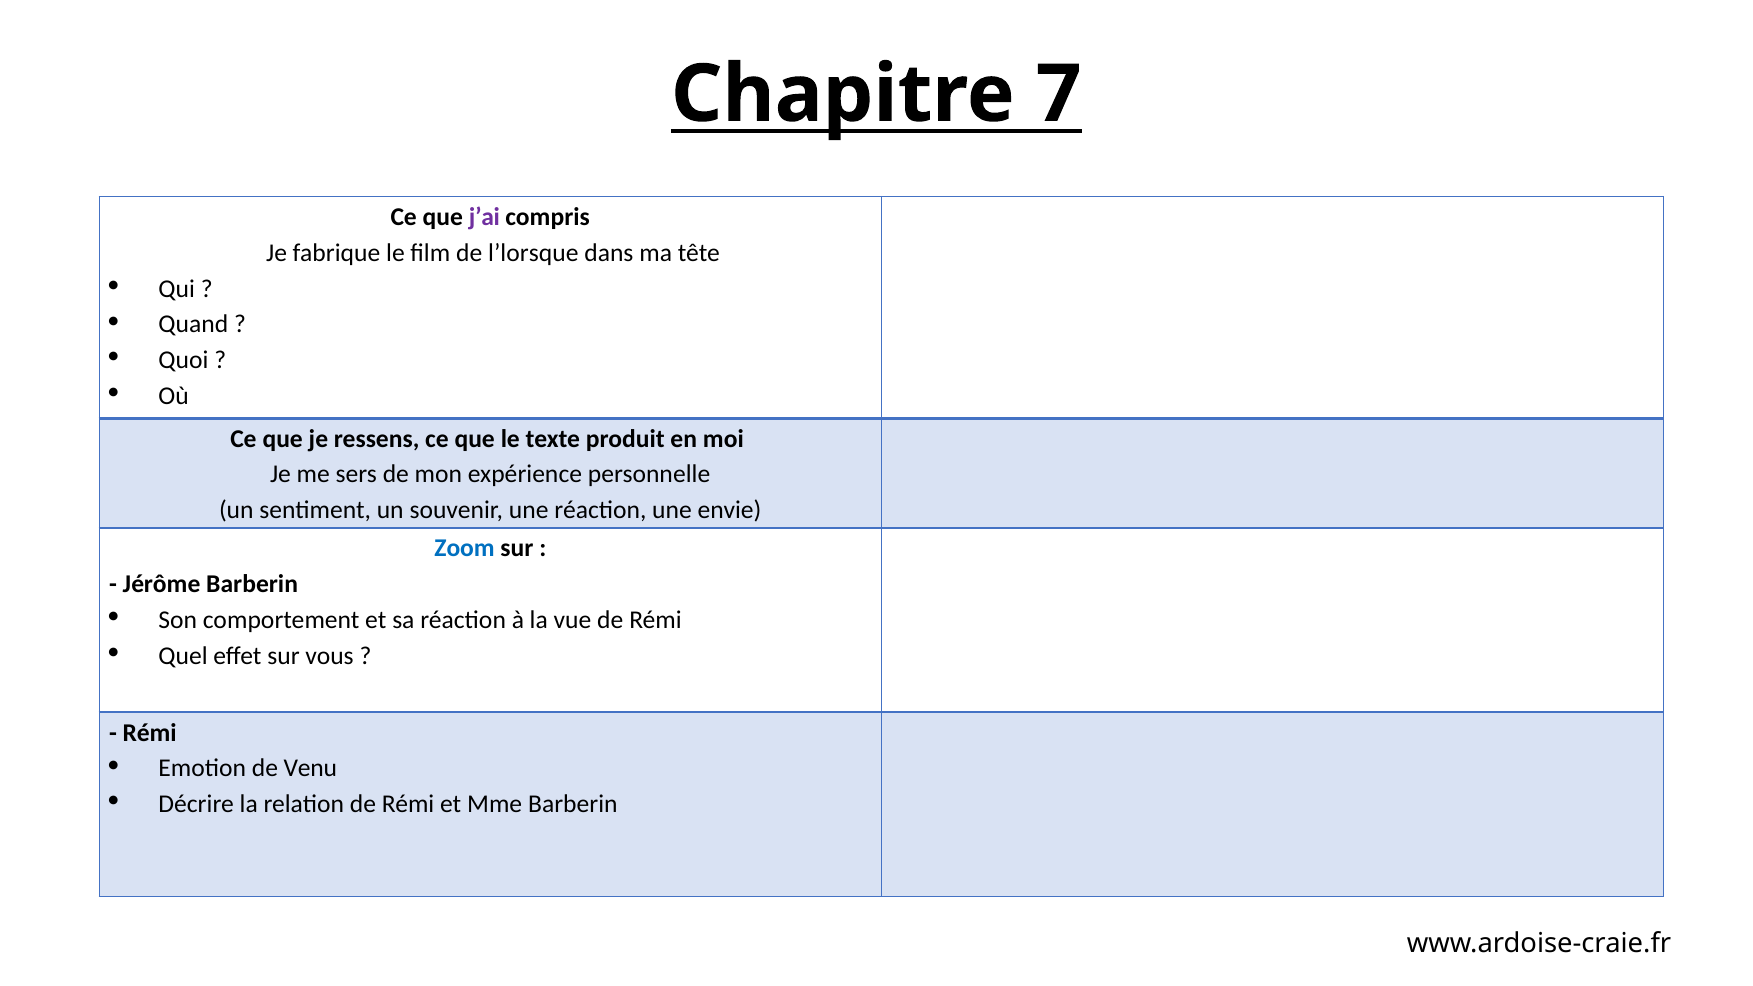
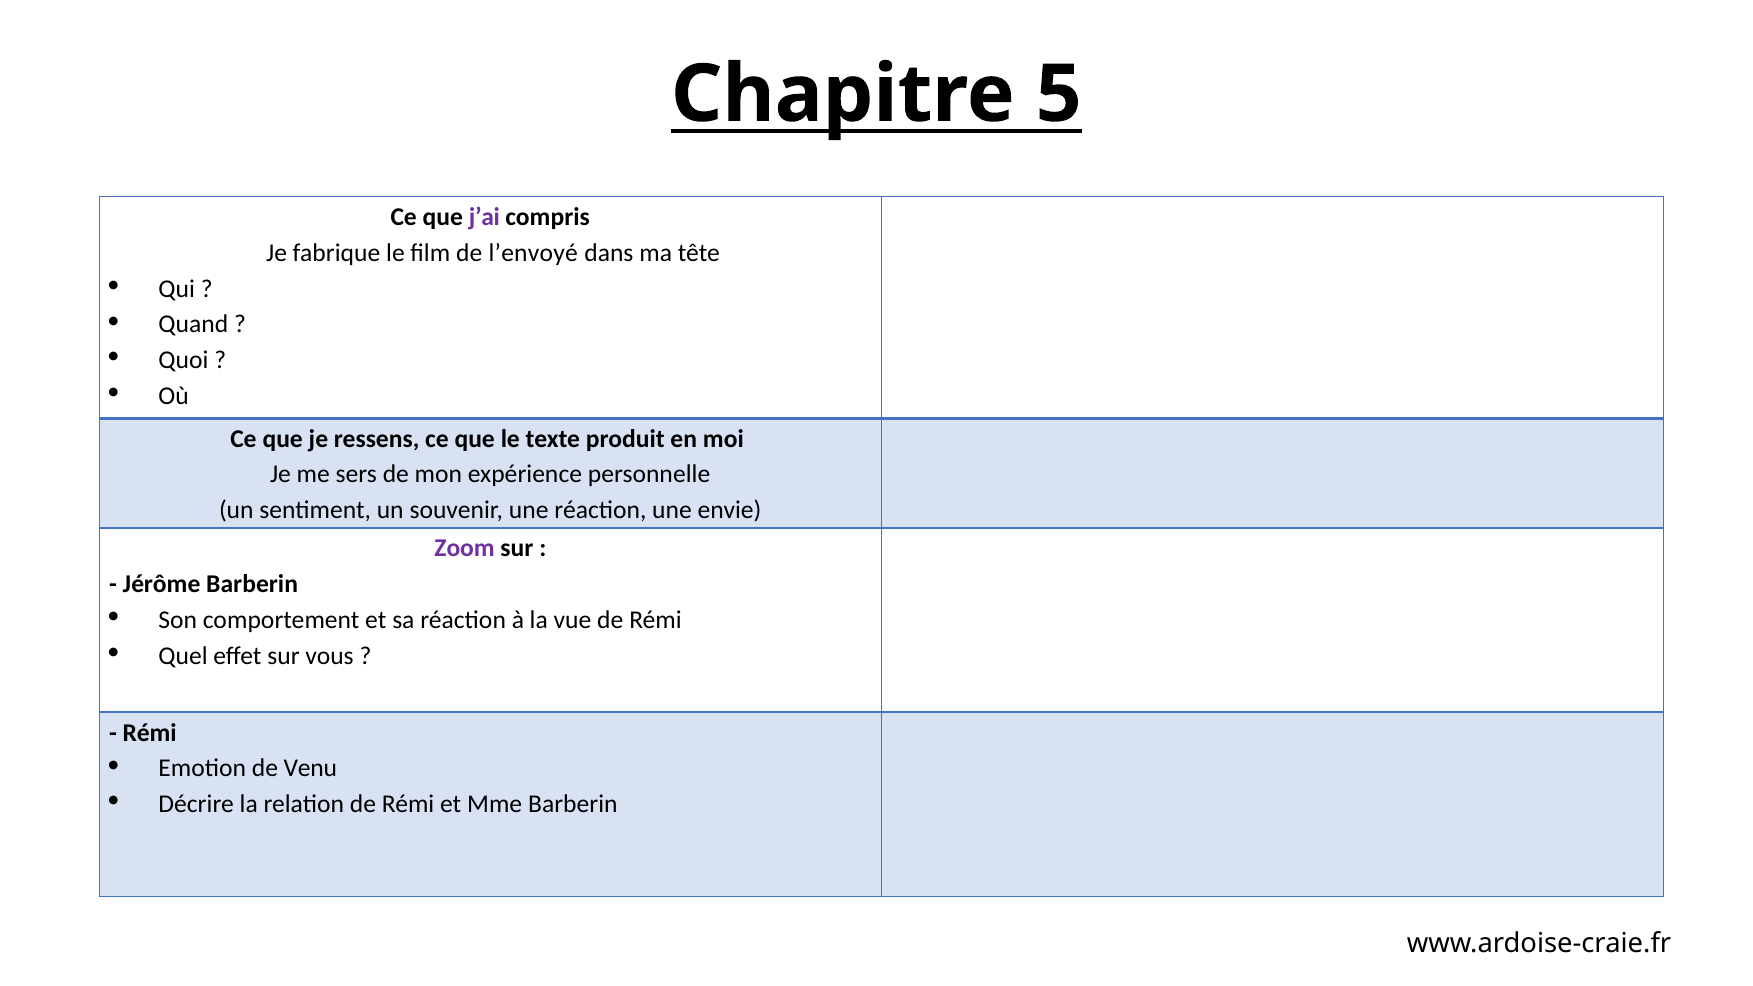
7: 7 -> 5 (1059, 94)
l’lorsque: l’lorsque -> l’envoyé (533, 253)
Zoom colour: blue -> purple (465, 548)
